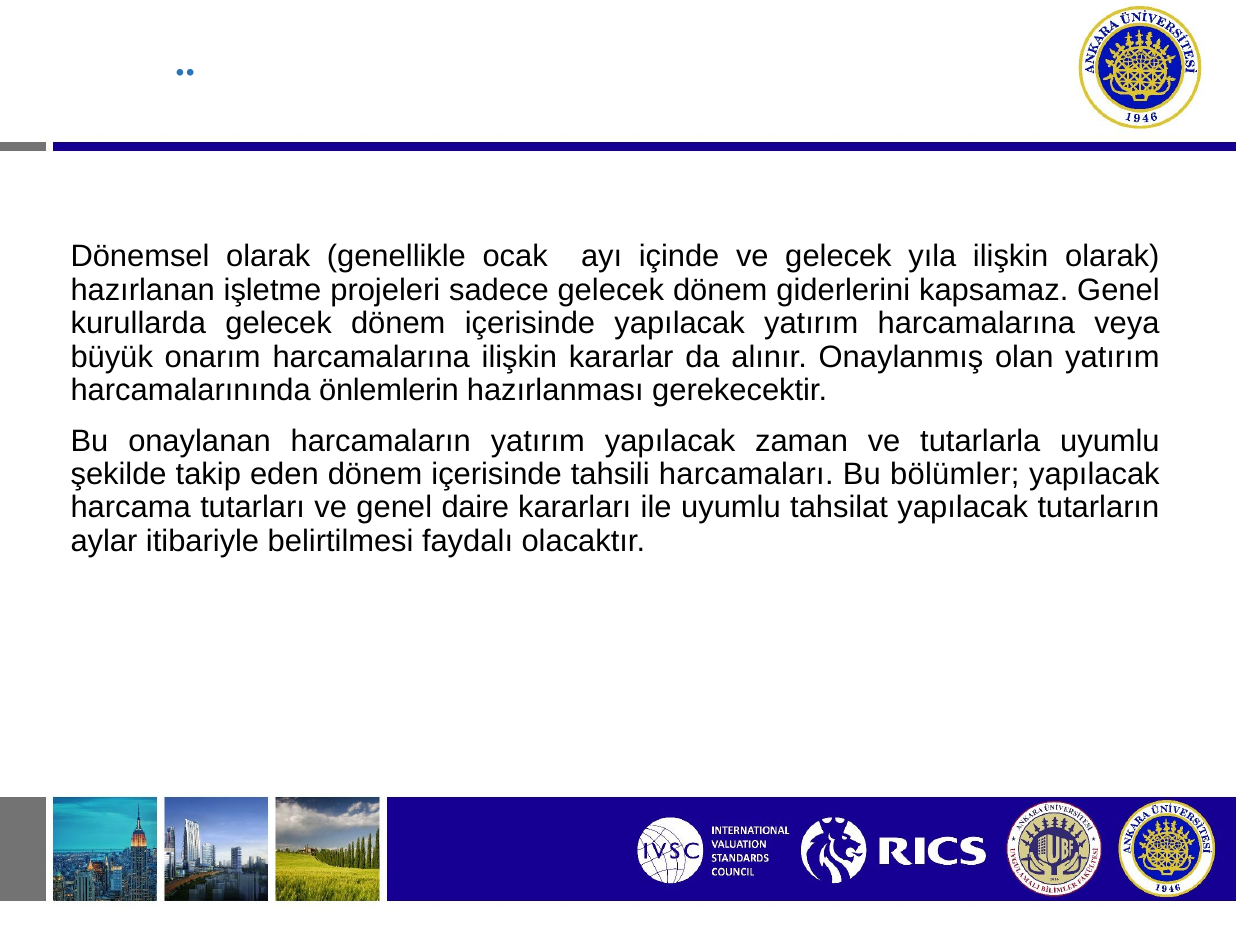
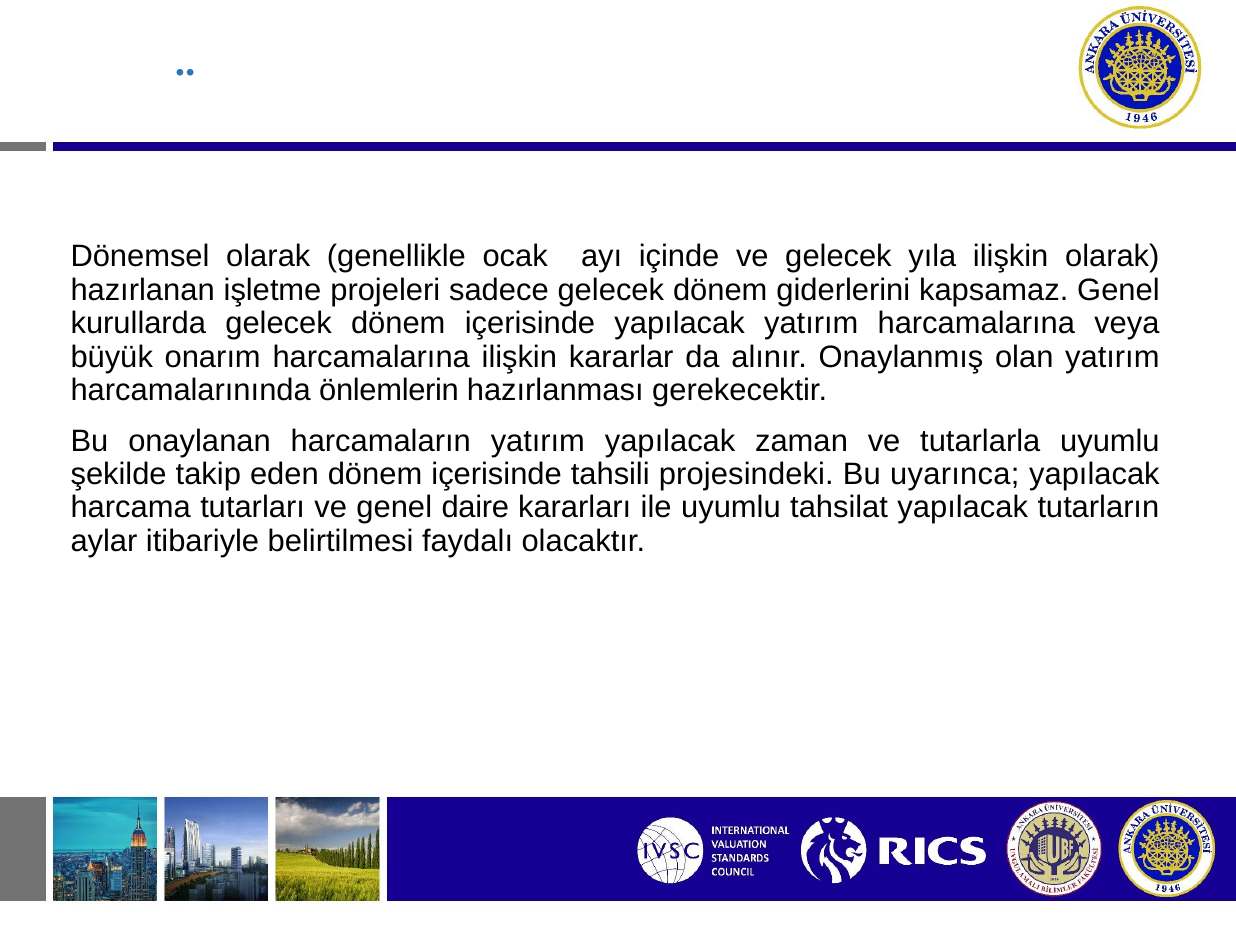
harcamaları: harcamaları -> projesindeki (746, 474)
bölümler: bölümler -> uyarınca (955, 474)
